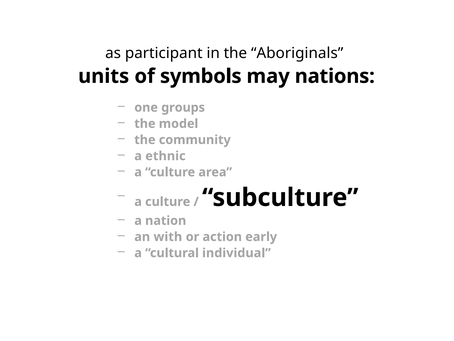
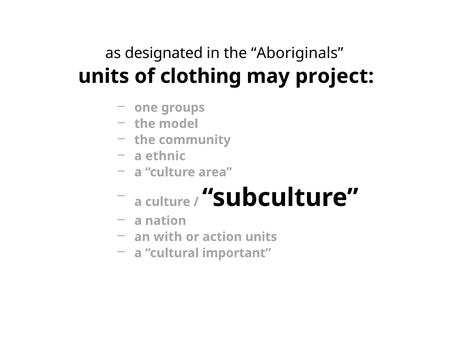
participant: participant -> designated (164, 53)
symbols: symbols -> clothing (201, 76)
nations: nations -> project (335, 76)
action early: early -> units (261, 236)
individual: individual -> important (237, 253)
